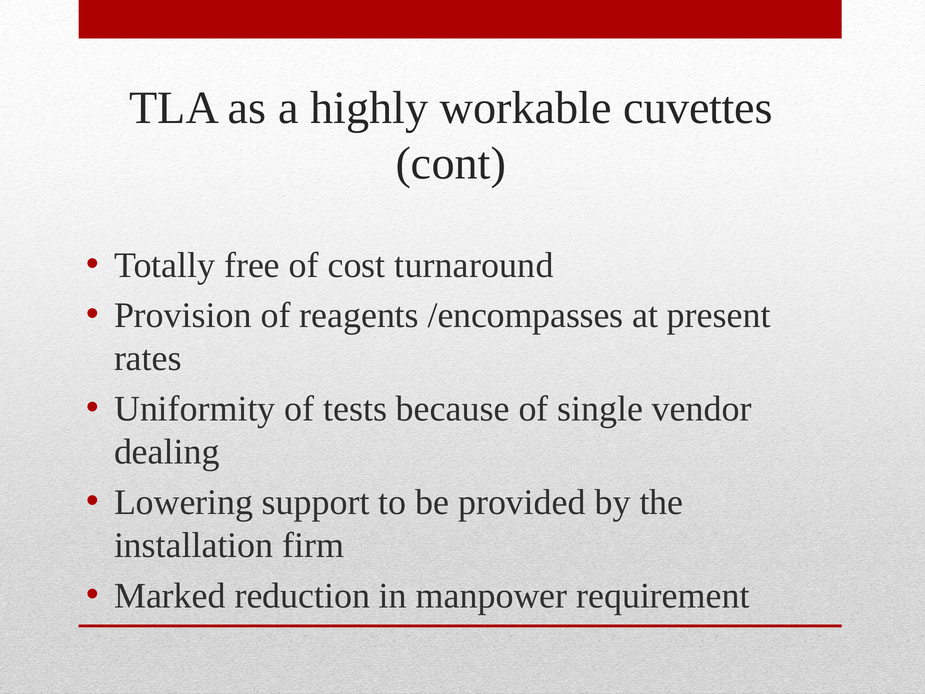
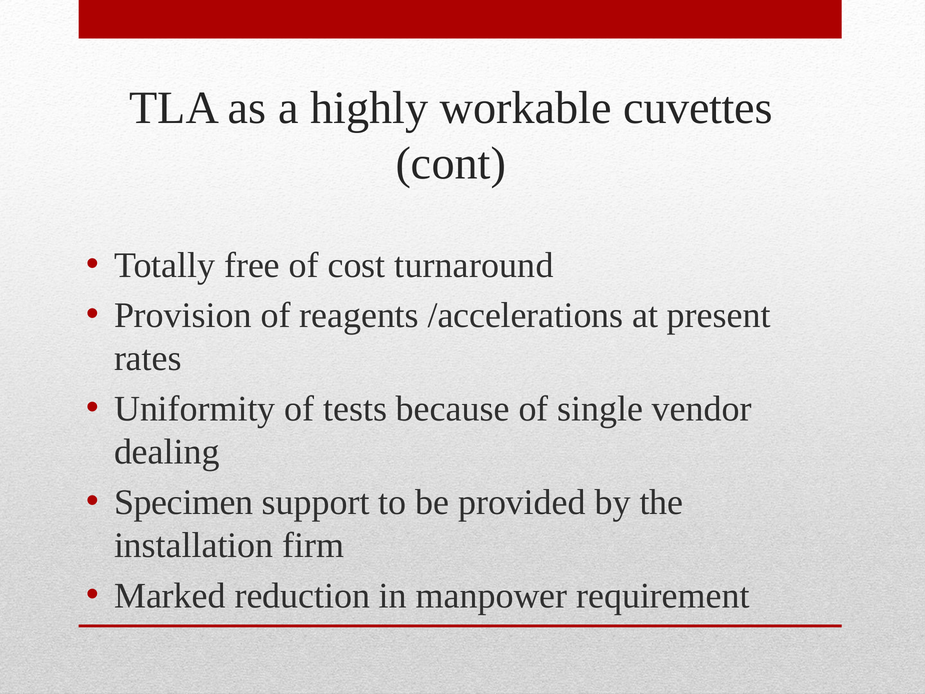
/encompasses: /encompasses -> /accelerations (526, 315)
Lowering: Lowering -> Specimen (184, 502)
